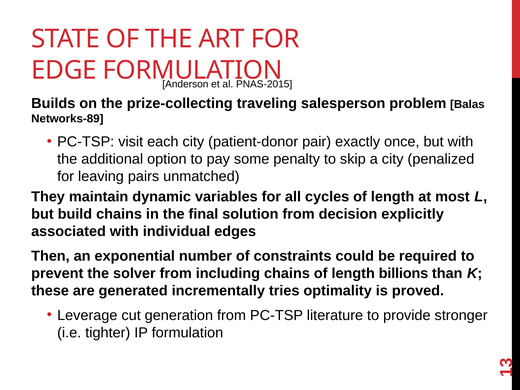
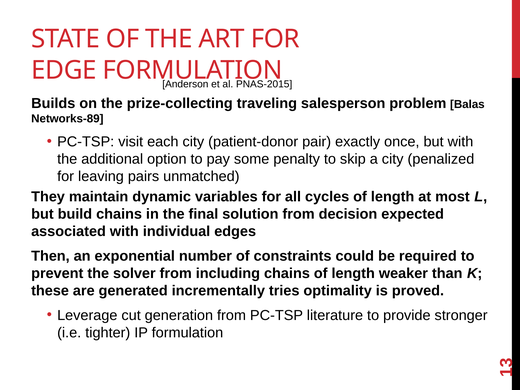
explicitly: explicitly -> expected (413, 214)
billions: billions -> weaker (403, 273)
